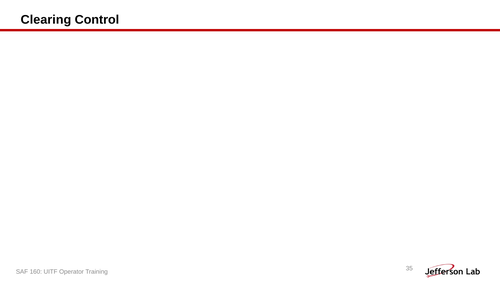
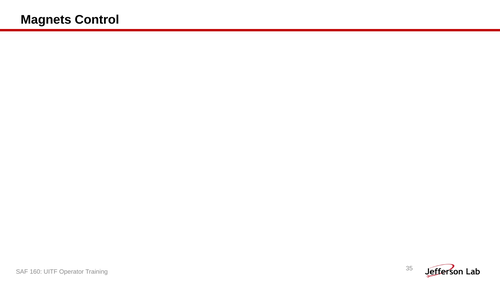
Clearing: Clearing -> Magnets (46, 20)
